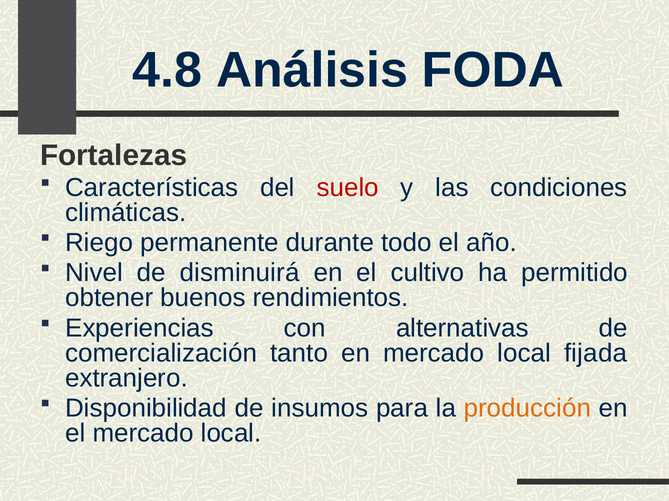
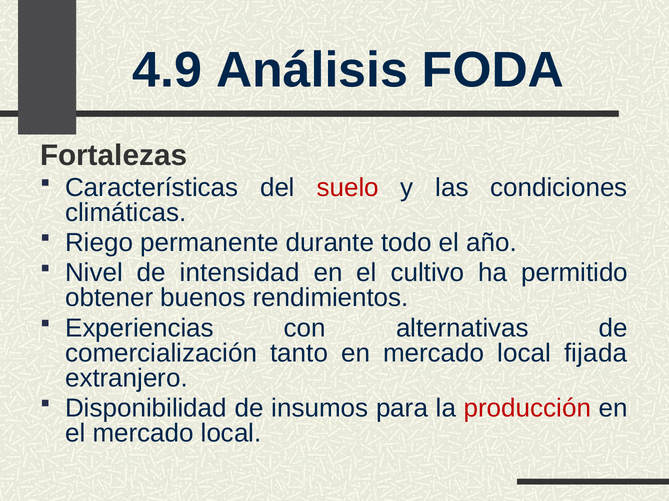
4.8: 4.8 -> 4.9 (167, 70)
disminuirá: disminuirá -> intensidad (240, 273)
producción colour: orange -> red (527, 409)
